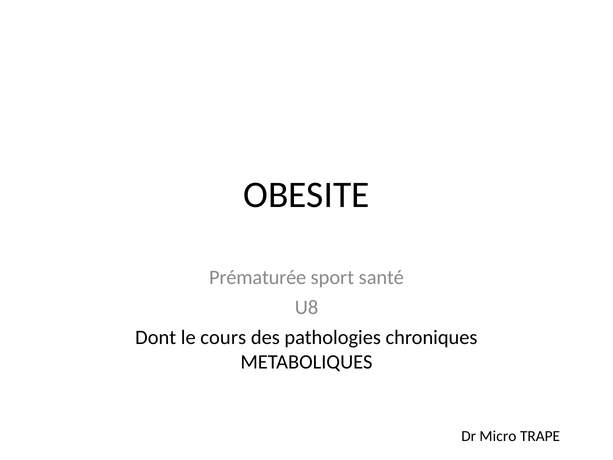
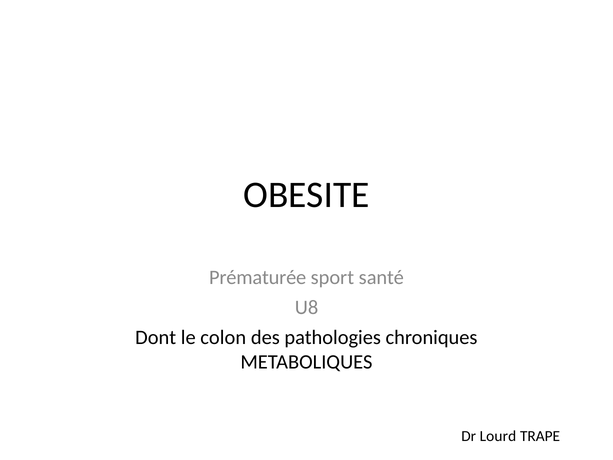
cours: cours -> colon (223, 337)
Micro: Micro -> Lourd (498, 436)
